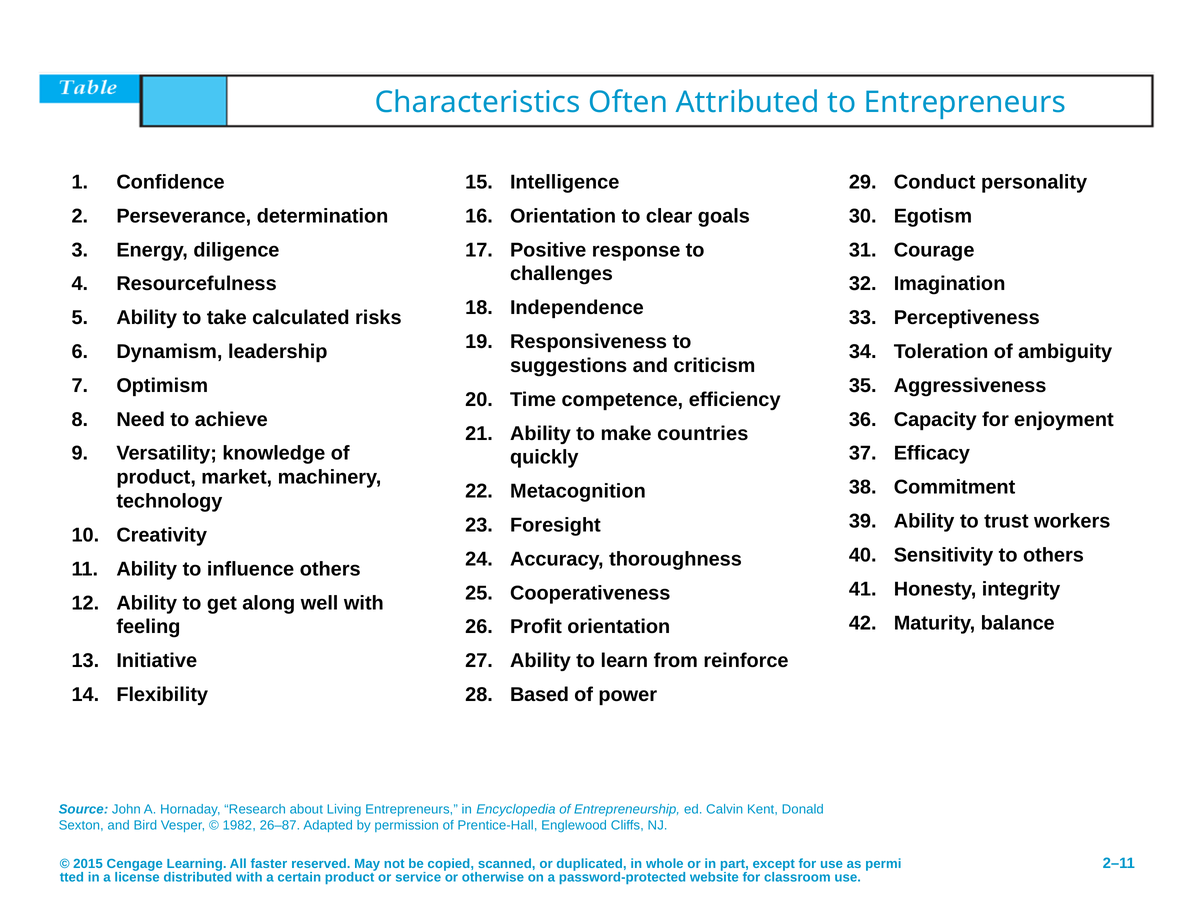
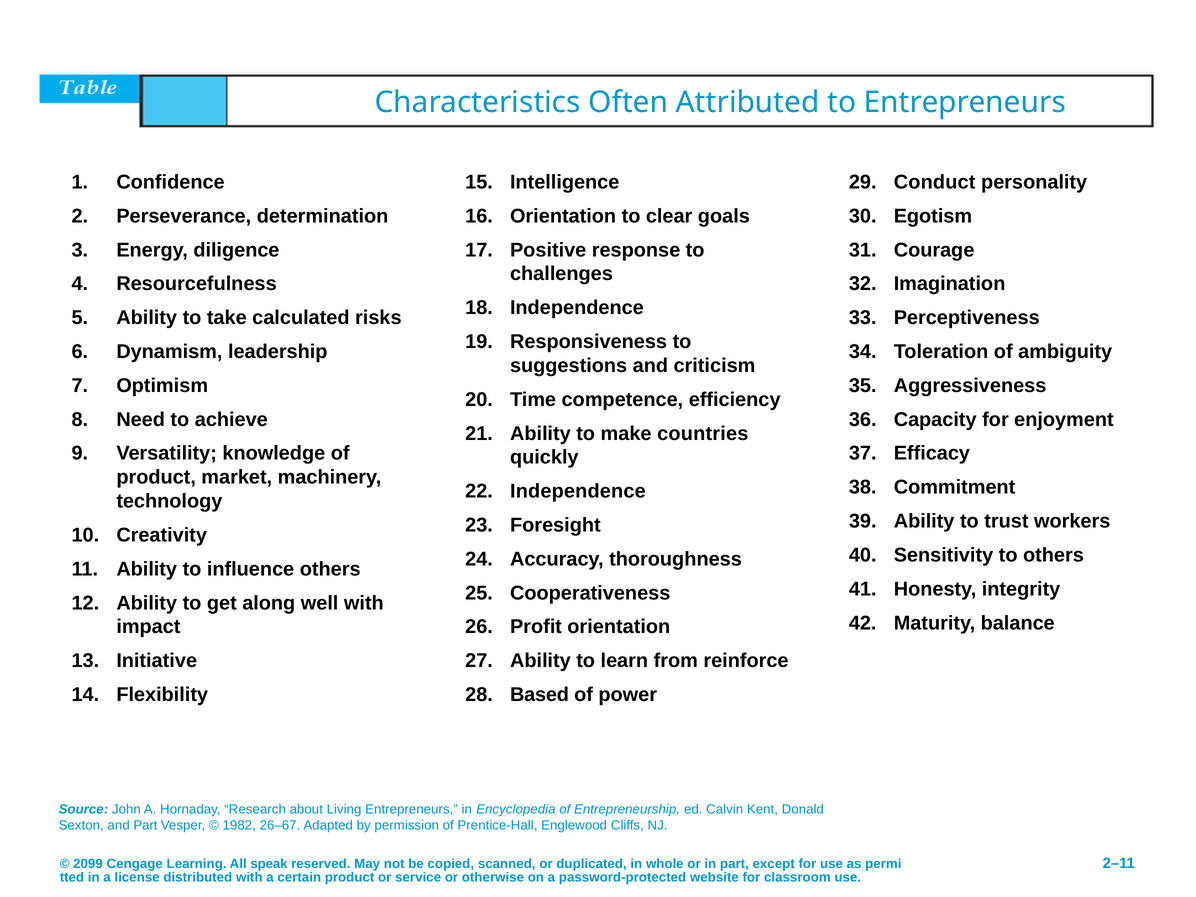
Metacognition: Metacognition -> Independence (578, 491)
feeling: feeling -> impact (148, 627)
and Bird: Bird -> Part (145, 825)
26–87: 26–87 -> 26–67 (280, 825)
2015: 2015 -> 2099 (88, 864)
faster: faster -> speak (269, 864)
